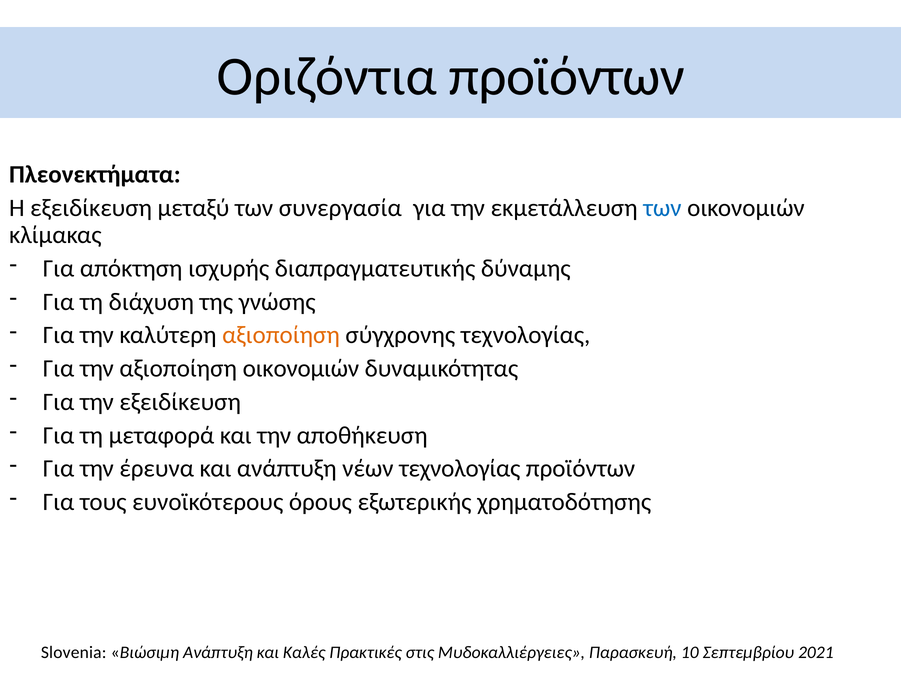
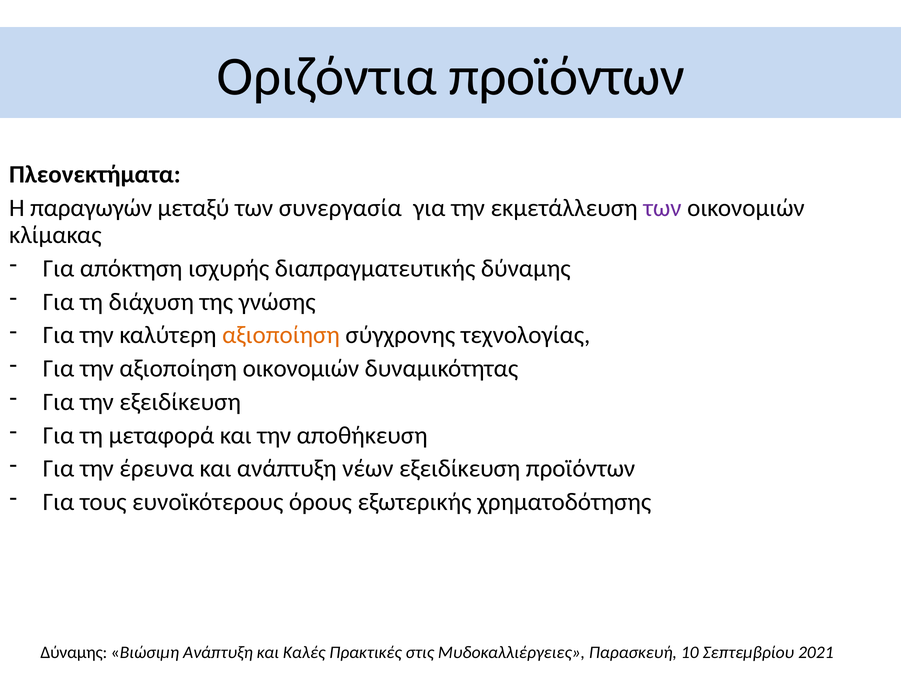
Η εξειδίκευση: εξειδίκευση -> παραγωγών (91, 208)
των colour: blue -> purple (662, 208)
νέων τεχνολογίας: τεχνολογίας -> εξειδίκευση (460, 468)
Slovenia: Slovenia -> Δύναμης (74, 652)
